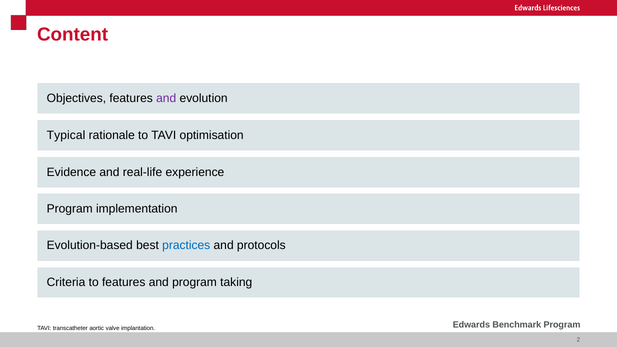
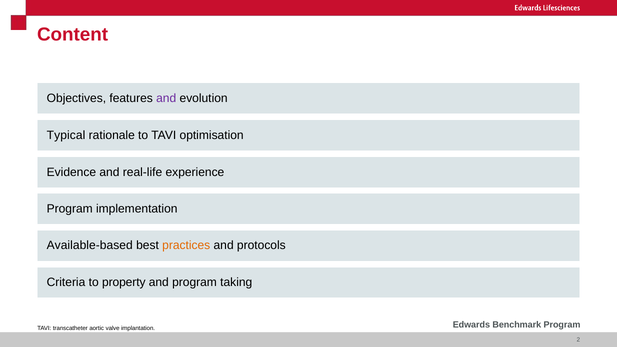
Evolution-based: Evolution-based -> Available-based (90, 246)
practices colour: blue -> orange (186, 246)
to features: features -> property (124, 283)
